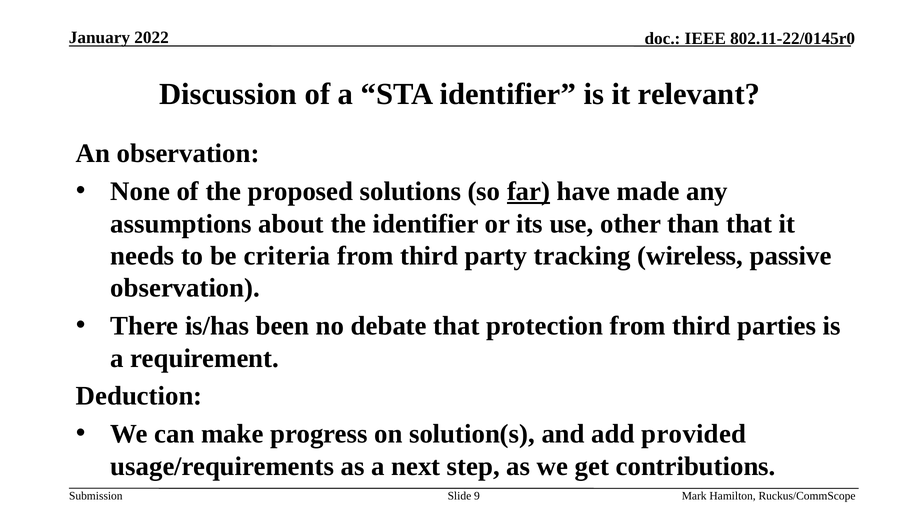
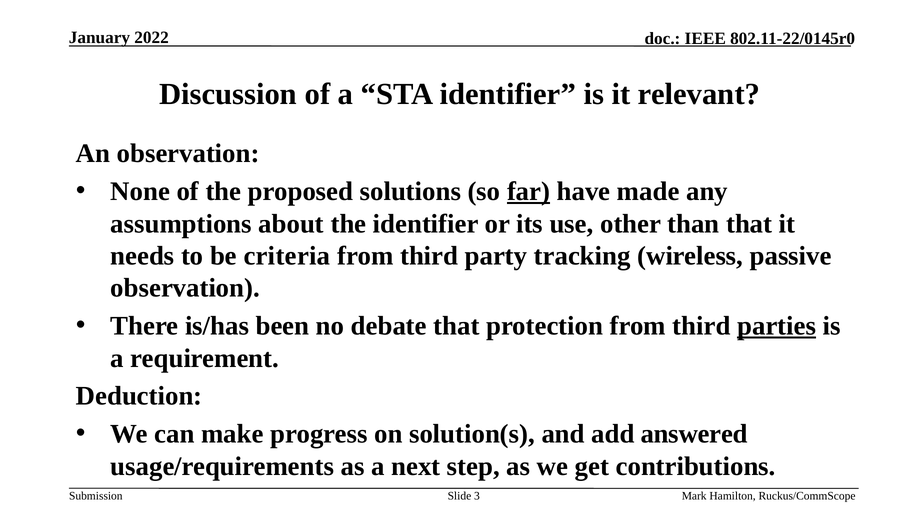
parties underline: none -> present (777, 326)
provided: provided -> answered (694, 434)
9: 9 -> 3 (477, 496)
